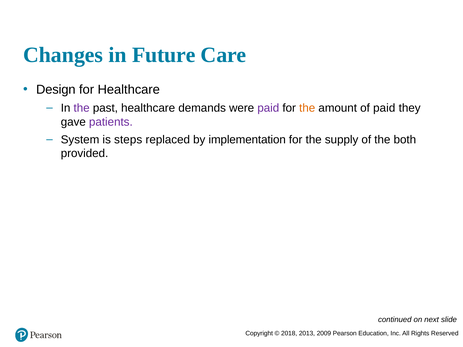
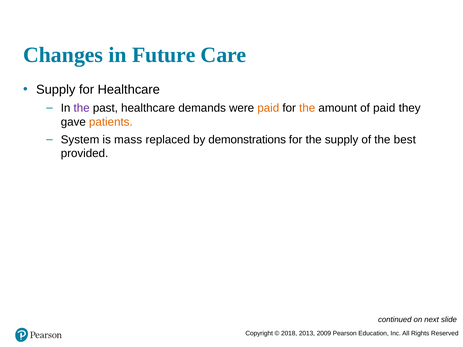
Design: Design -> Supply (56, 90)
paid colour: purple -> orange (268, 108)
patients colour: purple -> orange (111, 122)
steps: steps -> mass (128, 140)
implementation: implementation -> demonstrations (247, 140)
both: both -> best (405, 140)
